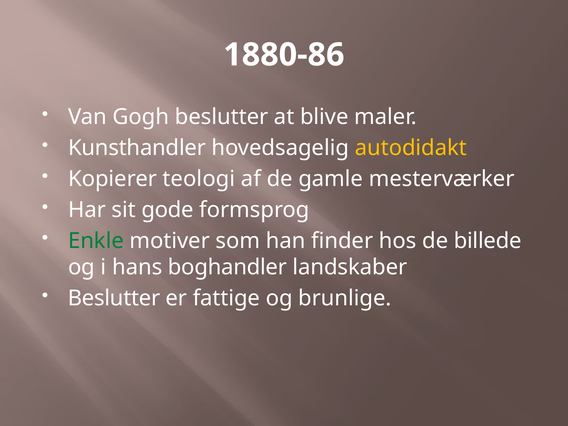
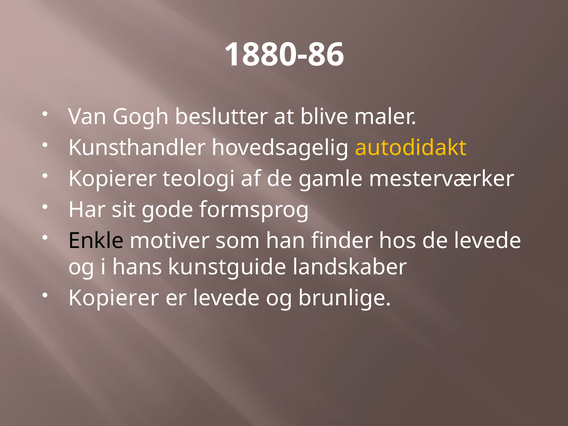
Enkle colour: green -> black (96, 241)
de billede: billede -> levede (488, 241)
boghandler: boghandler -> kunstguide (227, 267)
Beslutter: Beslutter -> Kopierer (114, 298)
er fattige: fattige -> levede (226, 298)
